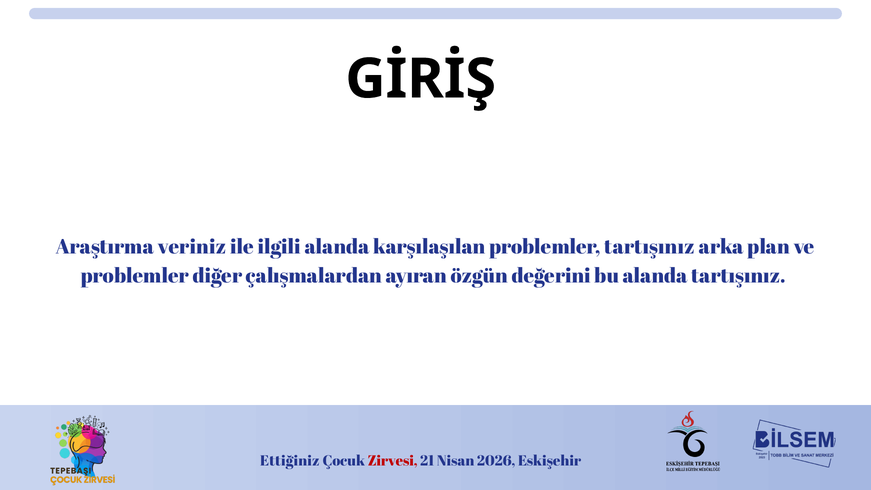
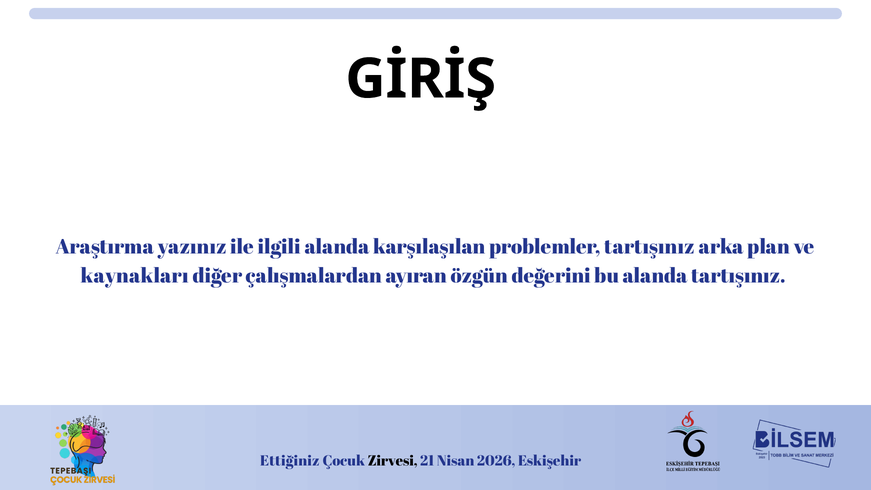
veriniz: veriniz -> yazınız (192, 247)
problemler: problemler -> kaynakları (135, 276)
Zirvesi colour: red -> black (393, 461)
